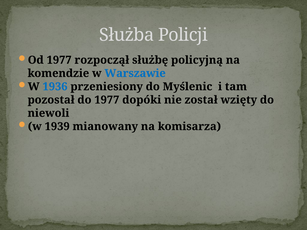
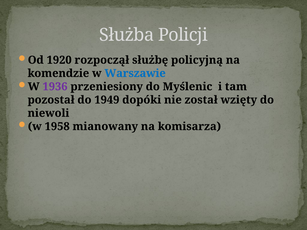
Od 1977: 1977 -> 1920 (59, 60)
1936 colour: blue -> purple (55, 87)
do 1977: 1977 -> 1949 (107, 100)
1939: 1939 -> 1958 (57, 127)
